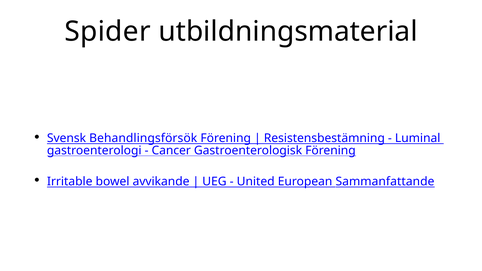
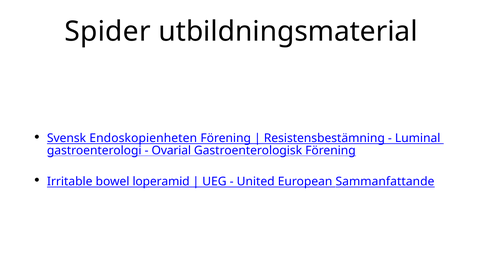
Behandlingsförsök: Behandlingsförsök -> Endoskopienheten (143, 138)
Cancer: Cancer -> Ovarial (171, 150)
avvikande: avvikande -> loperamid (161, 182)
